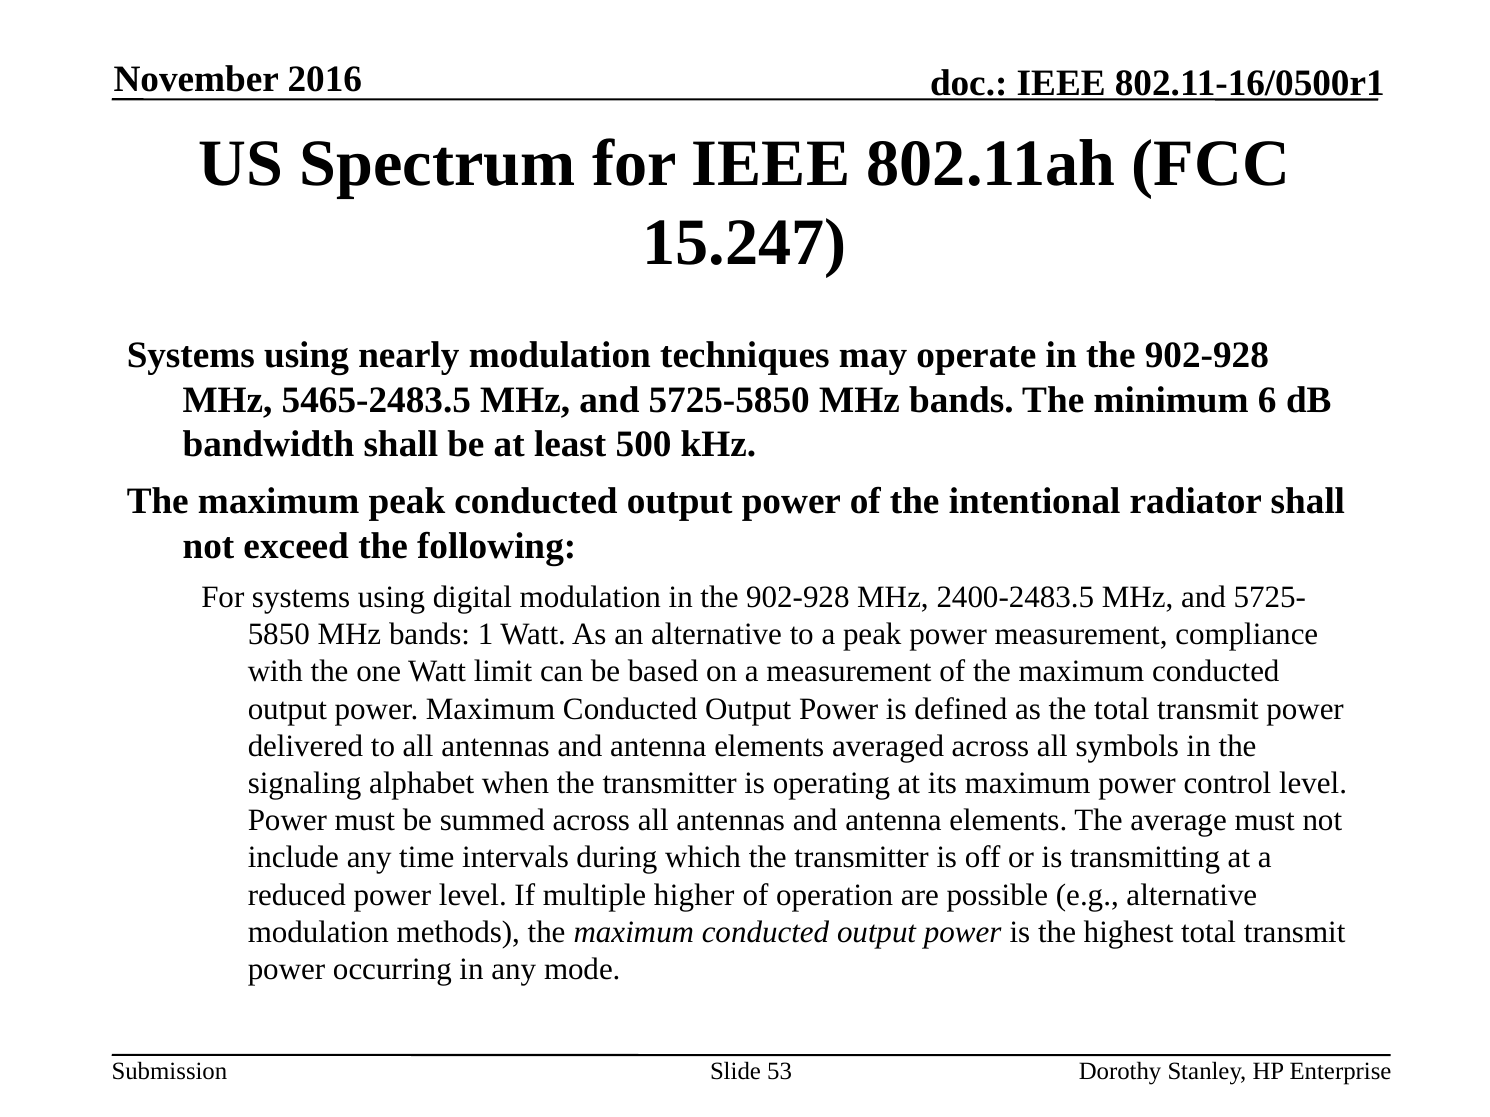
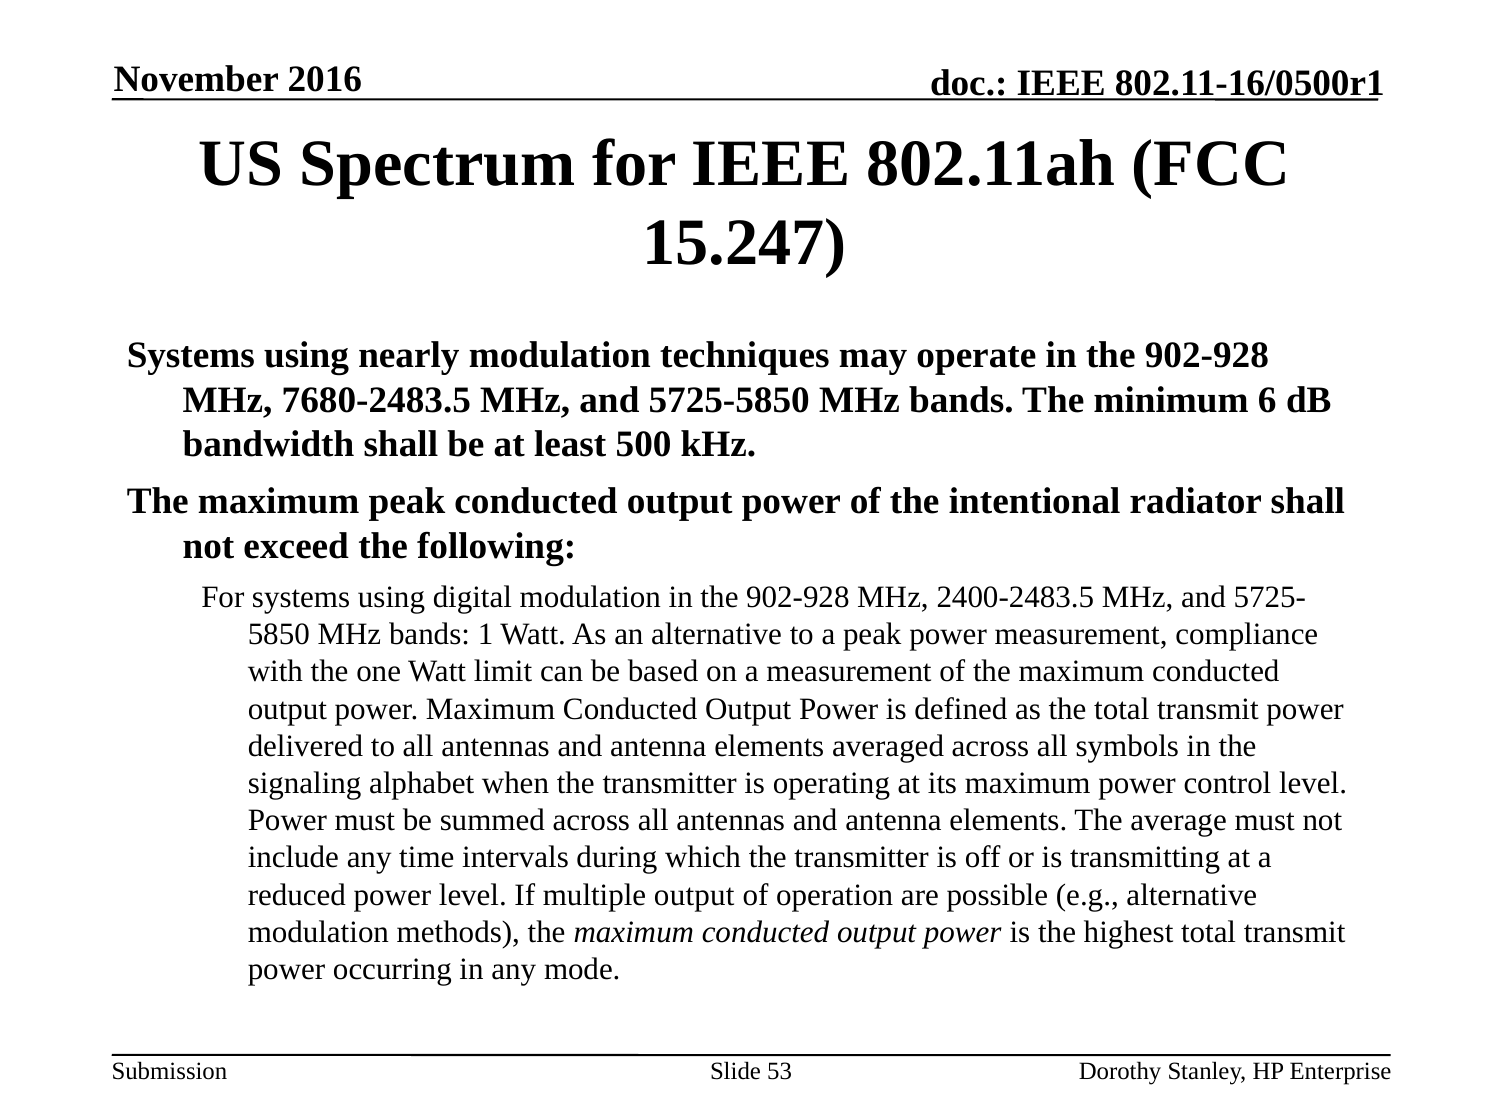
5465-2483.5: 5465-2483.5 -> 7680-2483.5 (376, 400)
multiple higher: higher -> output (694, 895)
